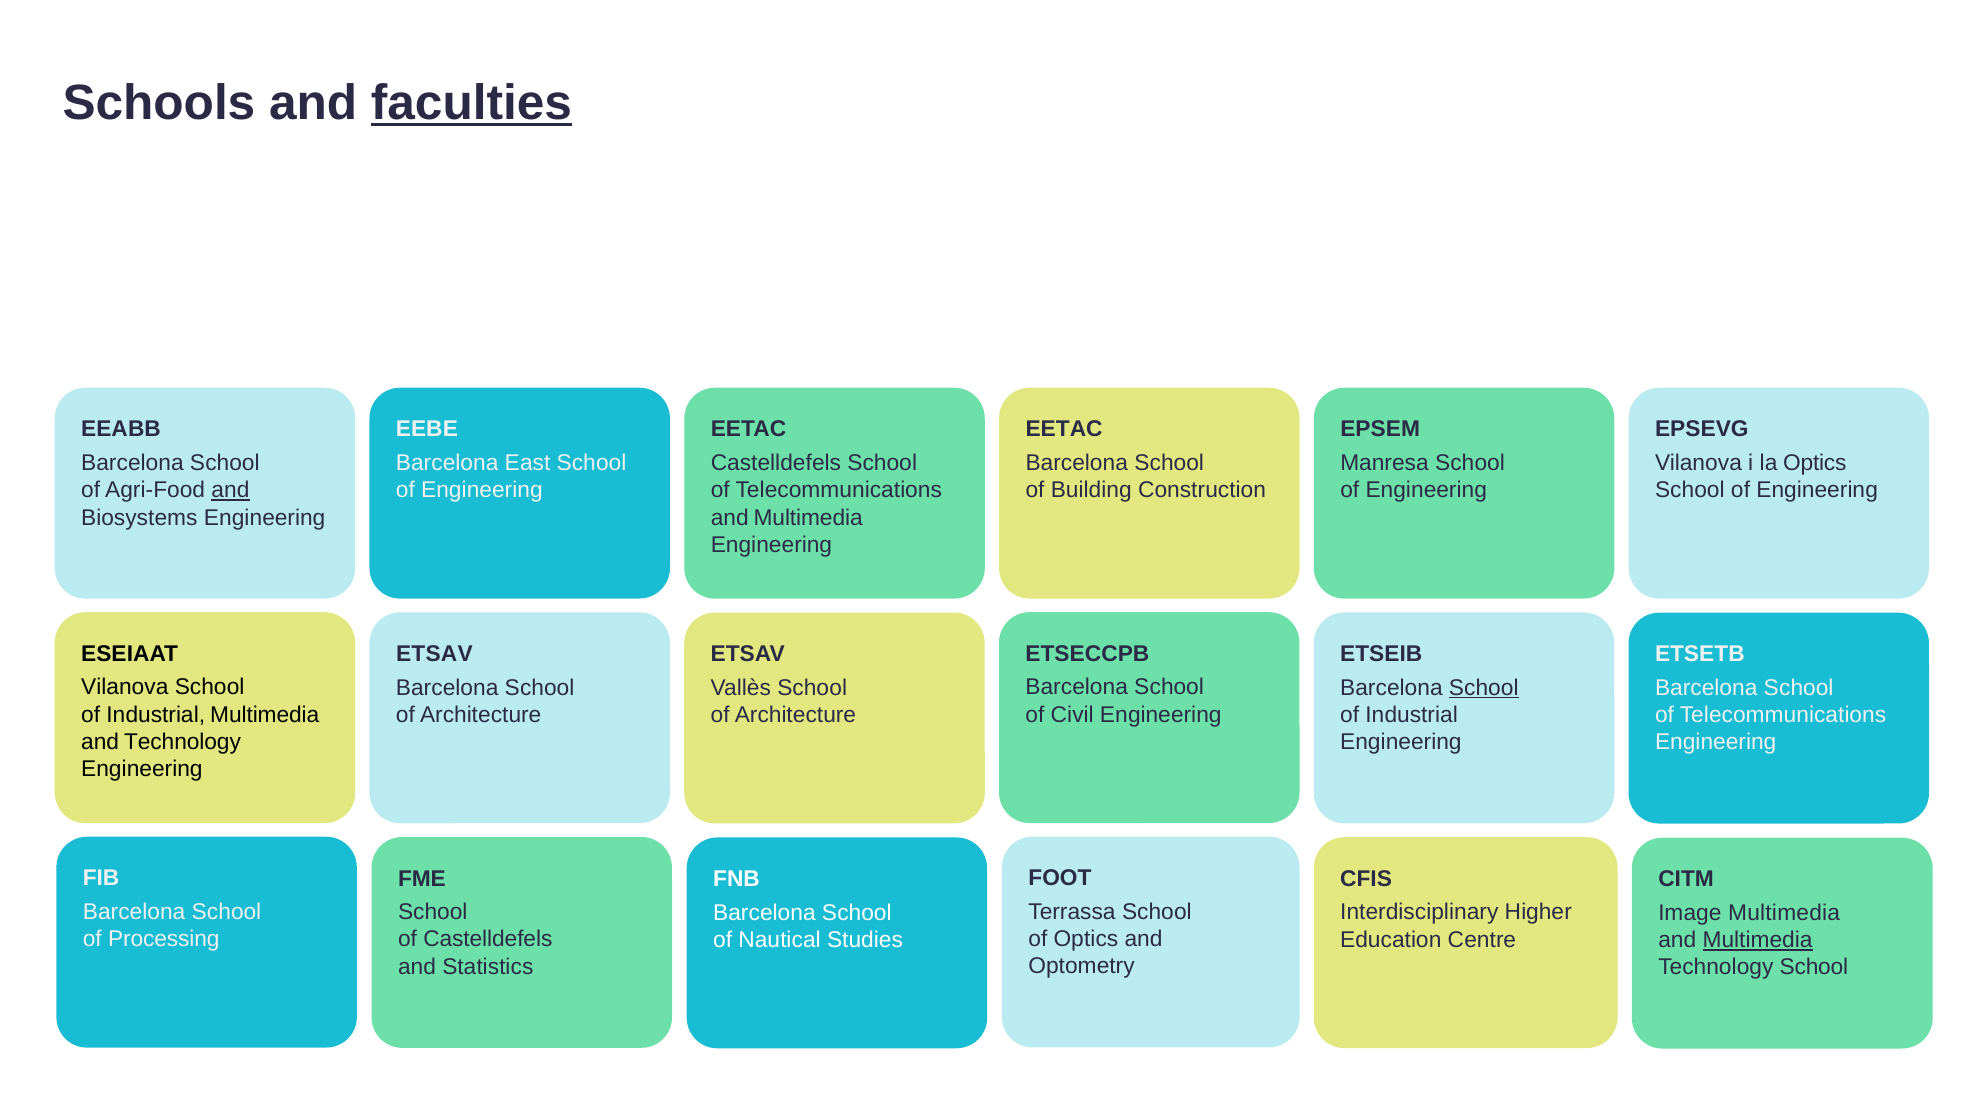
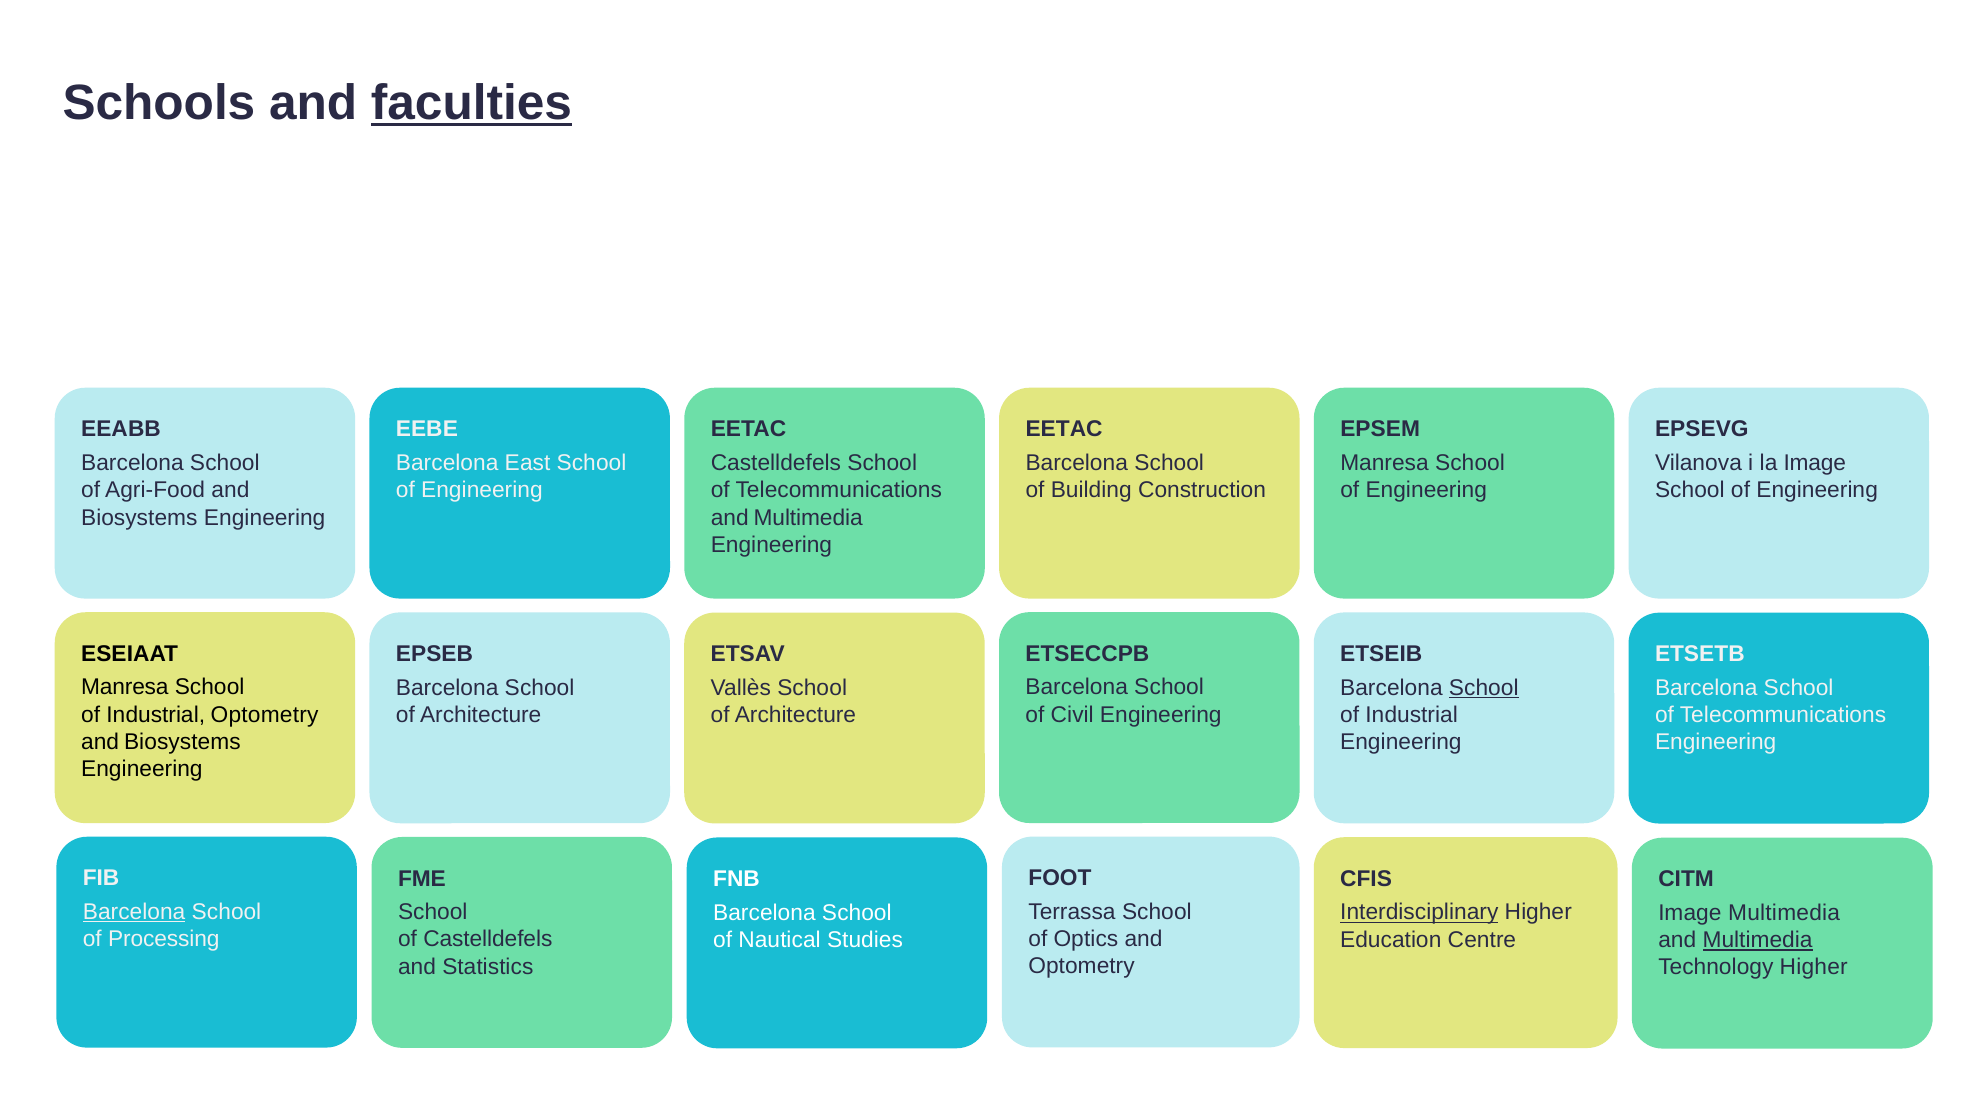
la Optics: Optics -> Image (1815, 463)
and underline: present -> none (231, 490)
ETSAV: ETSAV -> EPSEB (434, 654)
Vilanova: Vilanova -> Manresa (125, 687)
Industrial Multimedia: Multimedia -> Optometry (265, 715)
Technology: Technology -> Biosystems (182, 742)
Barcelona underline: none -> present (134, 912)
Interdisciplinary underline: none -> present (1419, 912)
Technology School: School -> Higher (1814, 967)
